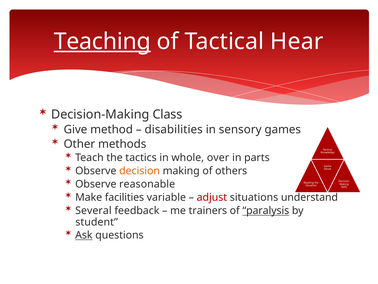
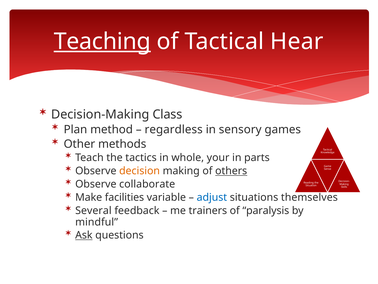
Give: Give -> Plan (75, 129)
disabilities: disabilities -> regardless (174, 129)
over: over -> your (218, 157)
others underline: none -> present (231, 171)
reasonable: reasonable -> collaborate (147, 184)
adjust colour: red -> blue (212, 197)
understand: understand -> themselves (309, 197)
paralysis underline: present -> none (266, 210)
student: student -> mindful (97, 222)
